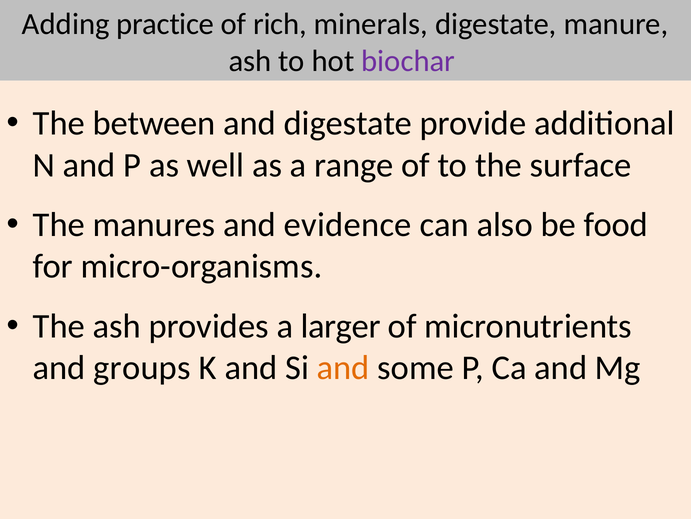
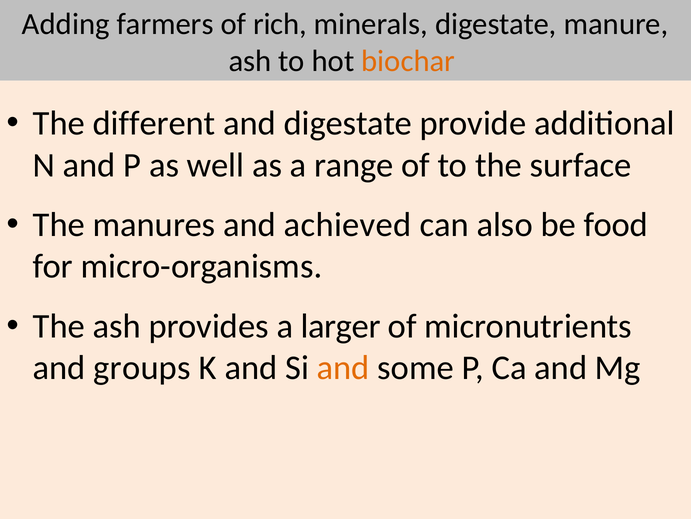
practice: practice -> farmers (165, 24)
biochar colour: purple -> orange (408, 61)
between: between -> different (154, 123)
evidence: evidence -> achieved (348, 225)
